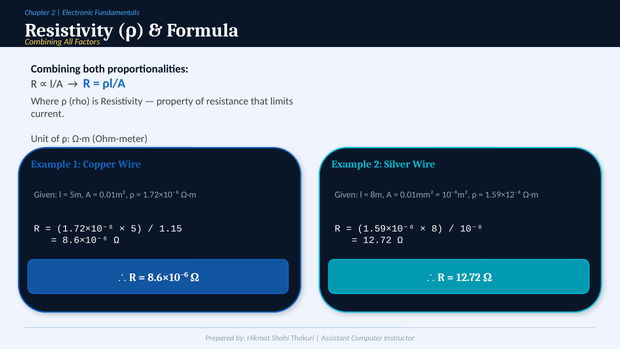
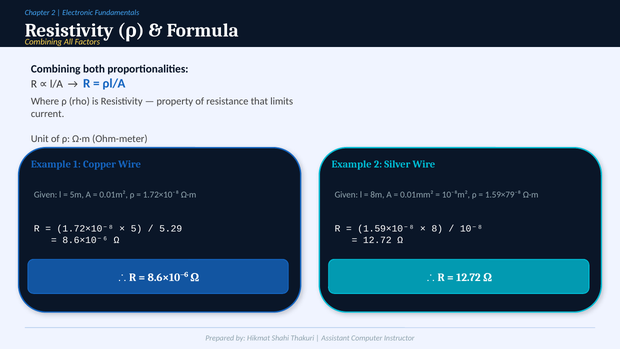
1.59×12⁻⁸: 1.59×12⁻⁸ -> 1.59×79⁻⁸ (503, 195)
1.15: 1.15 -> 5.29 (171, 229)
